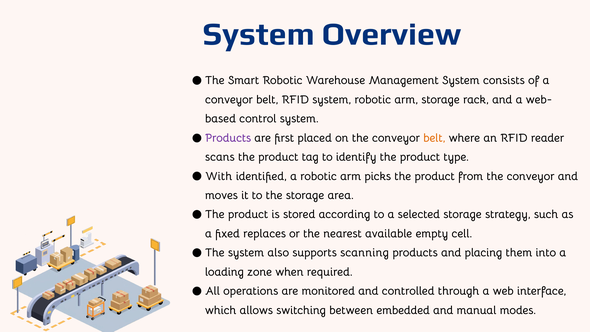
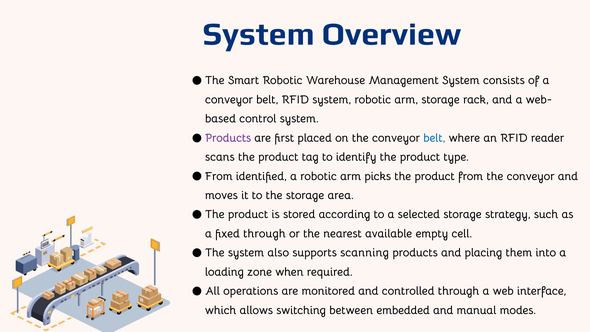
belt colour: orange -> blue (434, 138)
With: With -> From (219, 176)
fixed replaces: replaces -> through (264, 234)
